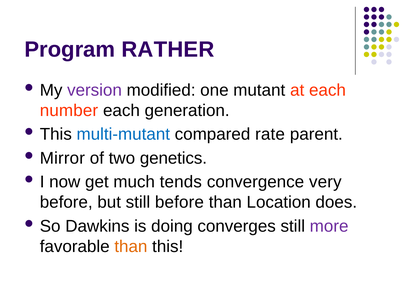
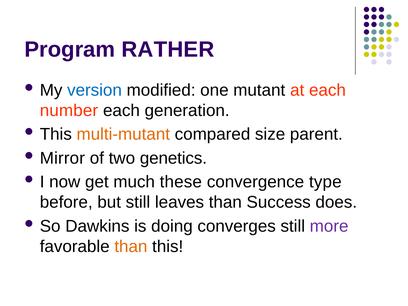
version colour: purple -> blue (95, 90)
multi-mutant colour: blue -> orange (123, 134)
rate: rate -> size (270, 134)
tends: tends -> these (181, 182)
very: very -> type (325, 182)
still before: before -> leaves (180, 202)
Location: Location -> Success (279, 202)
